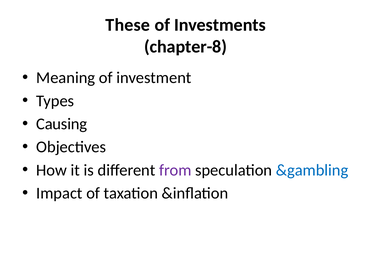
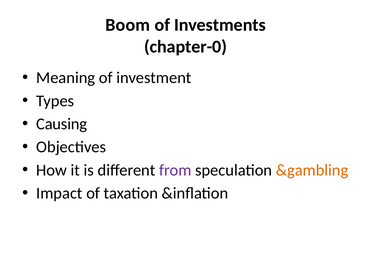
These: These -> Boom (128, 25)
chapter-8: chapter-8 -> chapter-0 (185, 47)
&gambling colour: blue -> orange (312, 170)
